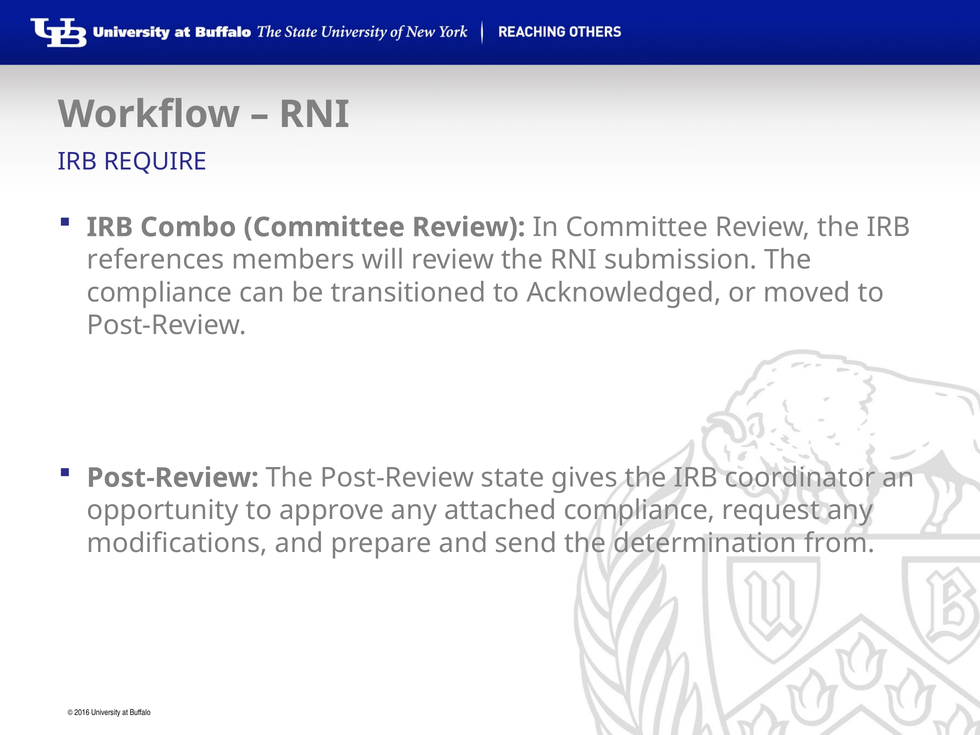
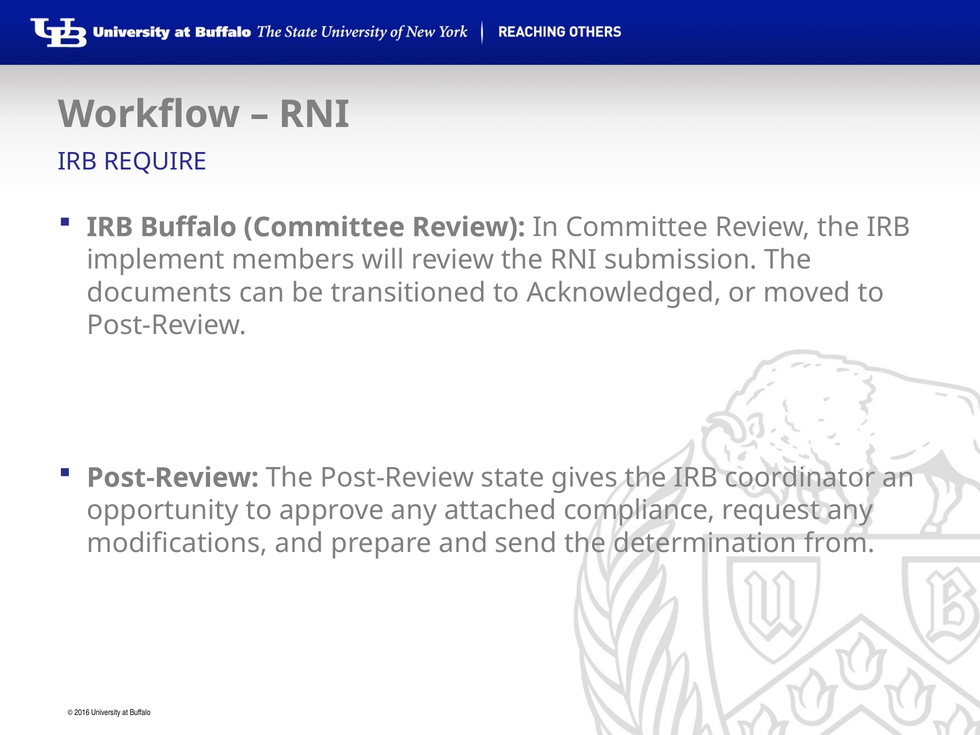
IRB Combo: Combo -> Buffalo (188, 227)
references: references -> implement (156, 260)
compliance: compliance -> documents (159, 293)
